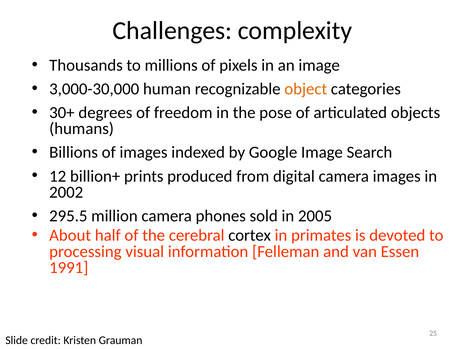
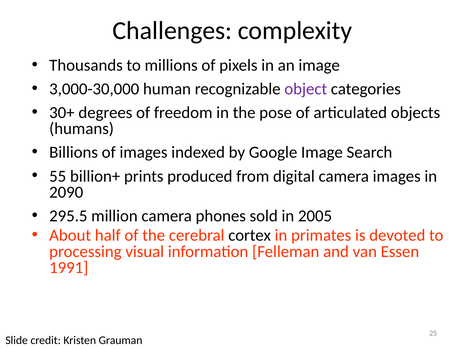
object colour: orange -> purple (306, 89)
12: 12 -> 55 (58, 176)
2002: 2002 -> 2090 (66, 192)
